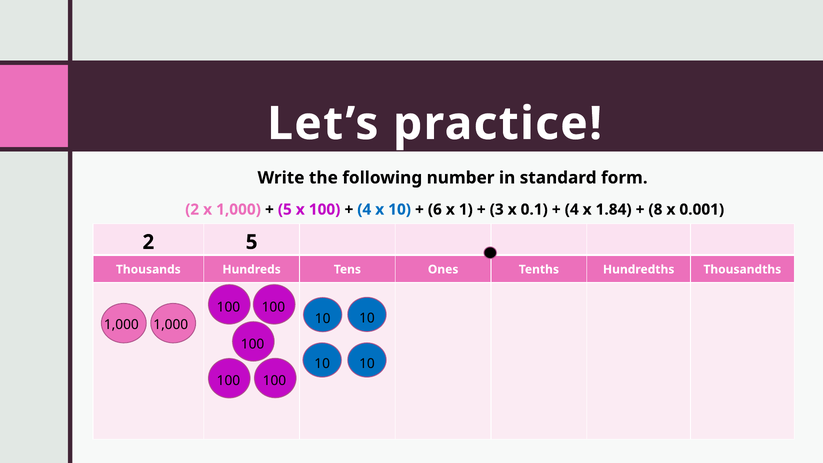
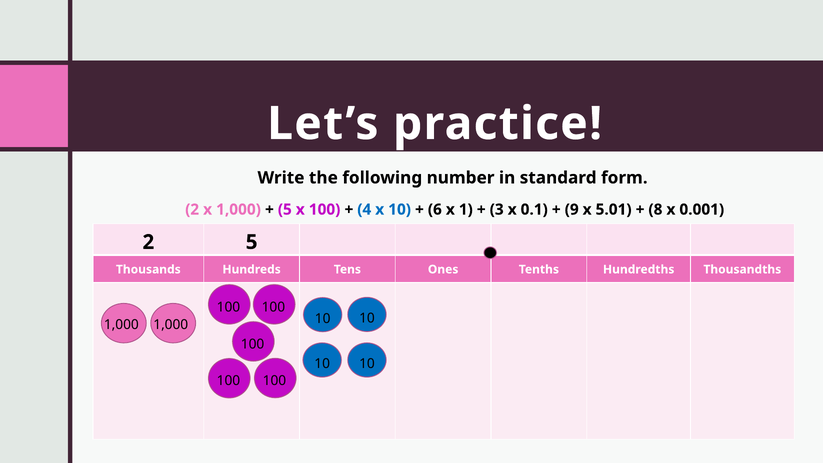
4: 4 -> 9 (572, 210)
1.84: 1.84 -> 5.01 (614, 210)
